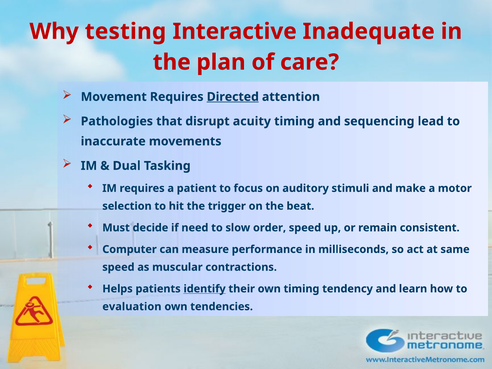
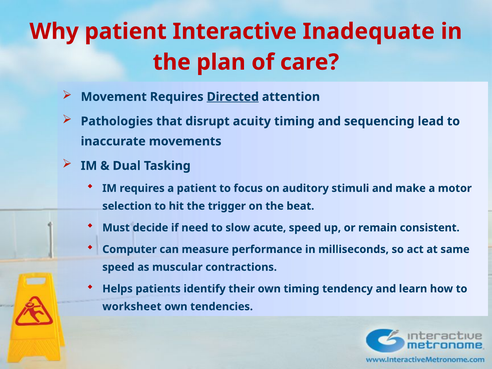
Why testing: testing -> patient (126, 31)
order: order -> acute (270, 228)
identify underline: present -> none (205, 289)
evaluation: evaluation -> worksheet (132, 307)
